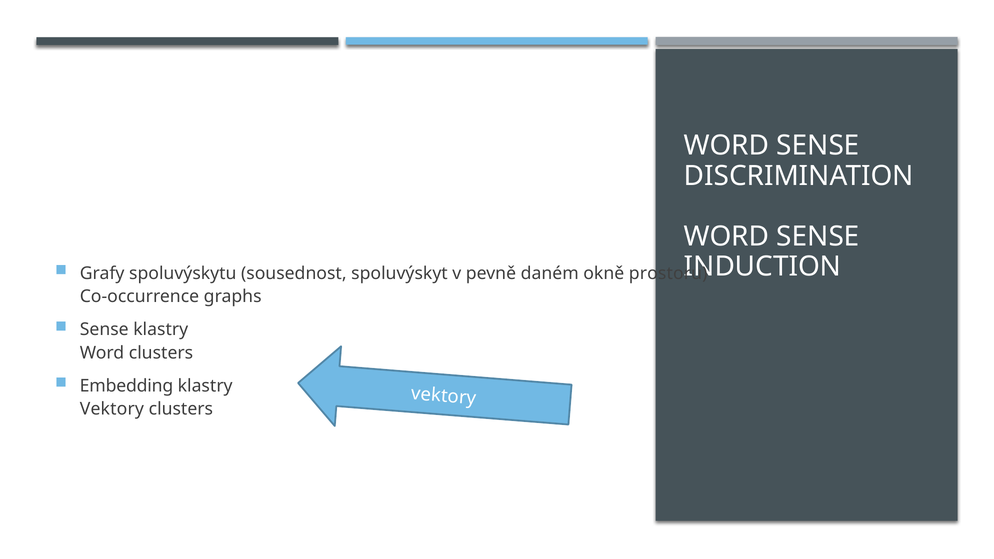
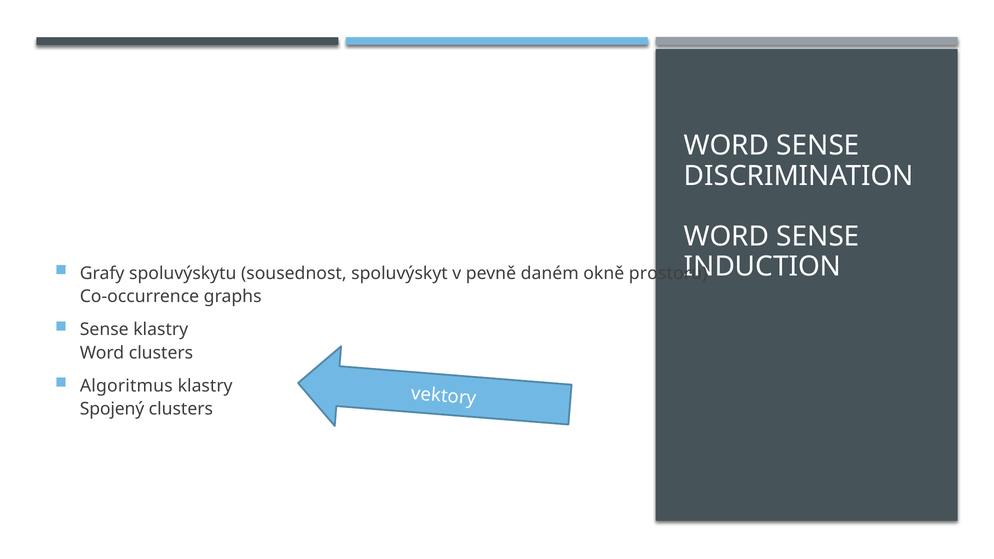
Embedding: Embedding -> Algoritmus (126, 386)
Vektory: Vektory -> Spojený (112, 409)
